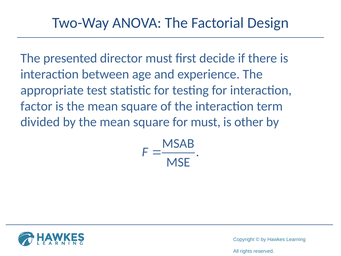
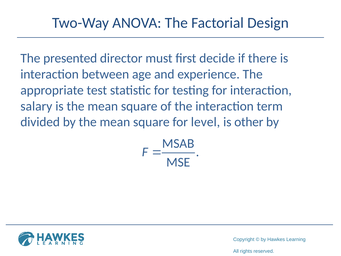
factor: factor -> salary (36, 106)
for must: must -> level (205, 122)
